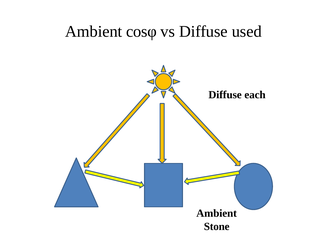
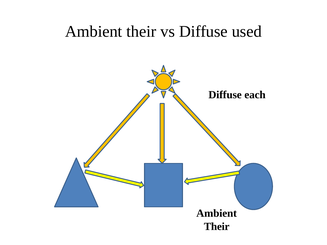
cosφ: cosφ -> their (141, 31)
Stone: Stone -> Their (217, 227)
